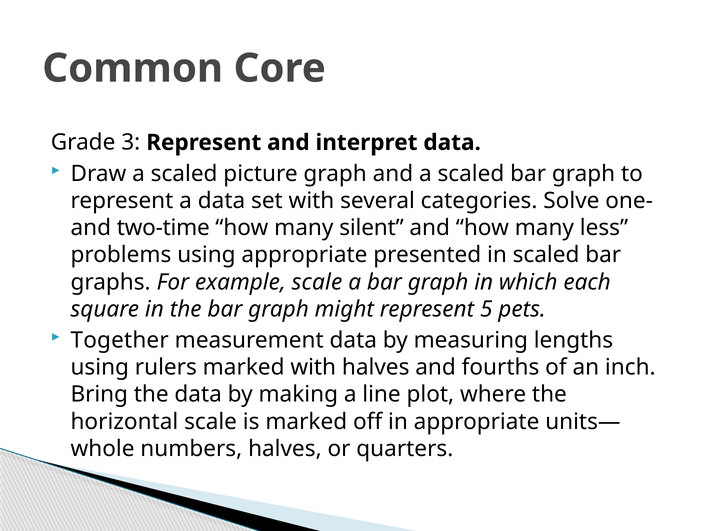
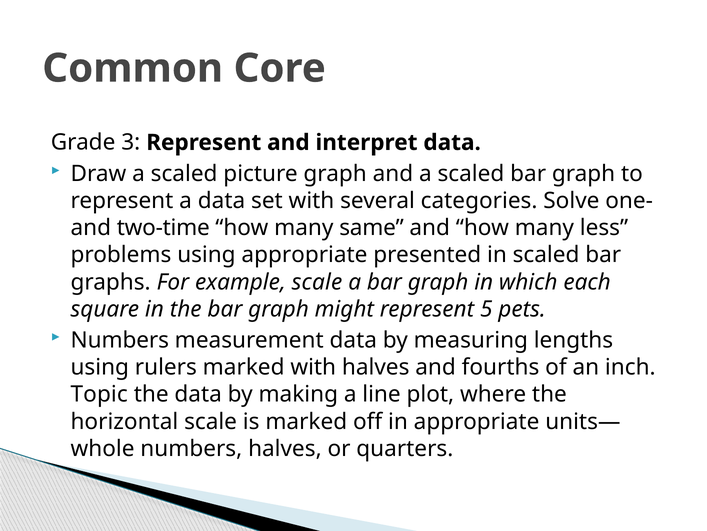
silent: silent -> same (372, 228)
Together: Together -> Numbers (120, 340)
Bring: Bring -> Topic (99, 394)
